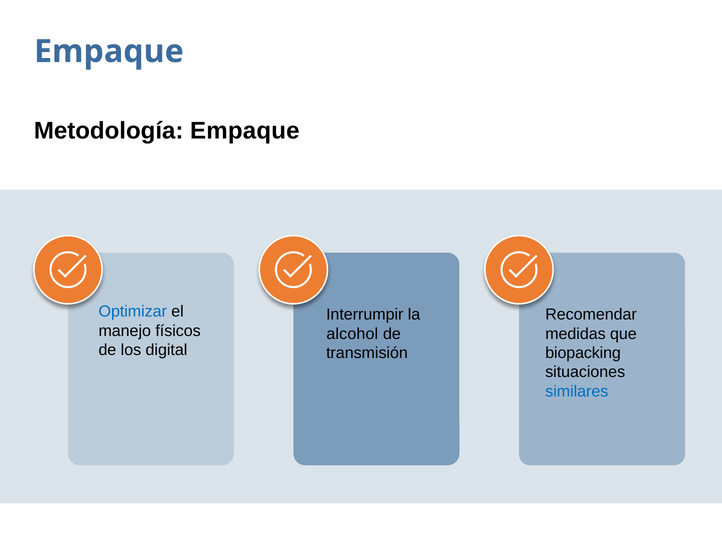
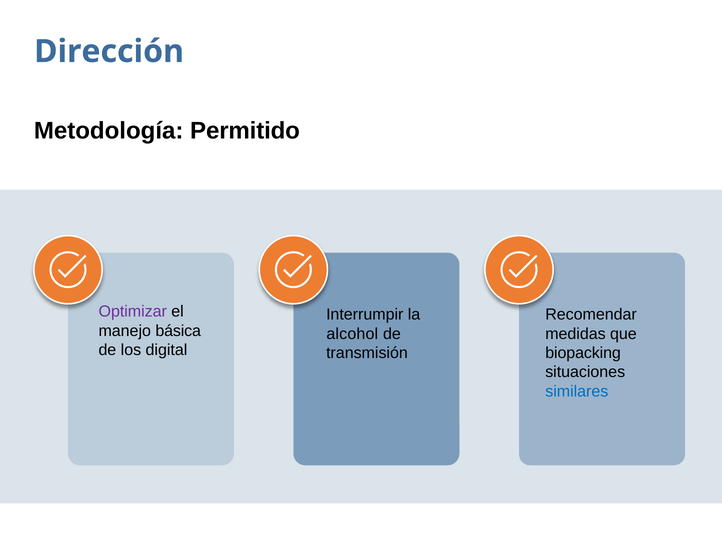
Empaque: Empaque -> Dirección (109, 51)
Metodología Empaque: Empaque -> Permitido (245, 131)
Optimizar colour: blue -> purple (133, 312)
físicos: físicos -> básica (178, 331)
